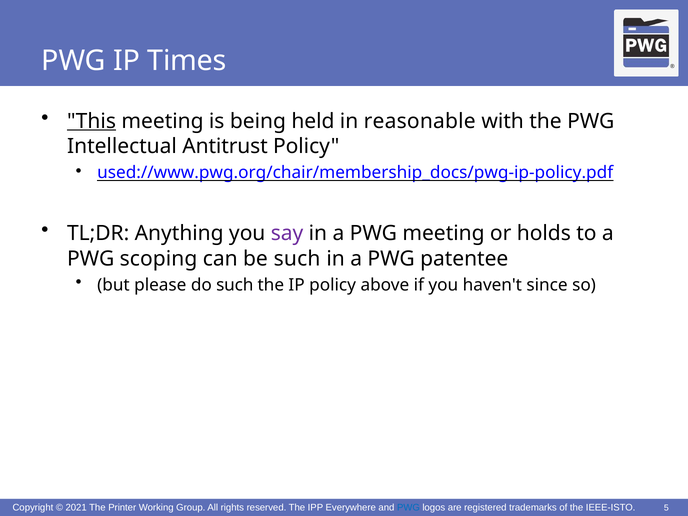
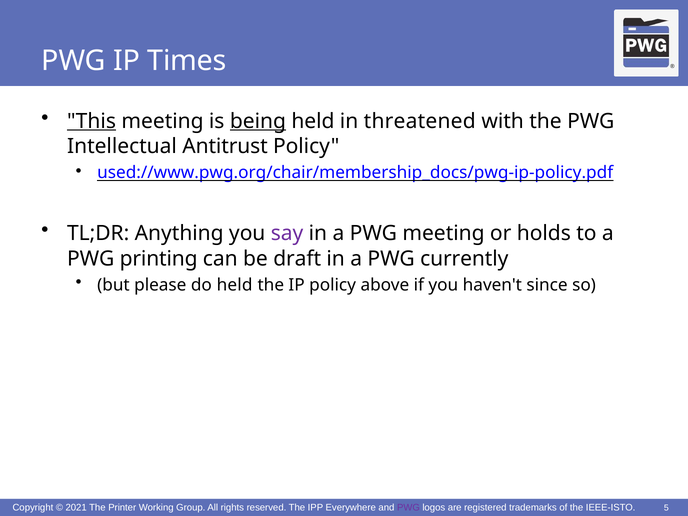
being underline: none -> present (258, 121)
reasonable: reasonable -> threatened (420, 121)
scoping: scoping -> printing (159, 259)
be such: such -> draft (297, 259)
patentee: patentee -> currently (464, 259)
do such: such -> held (235, 285)
PWG colour: blue -> purple (408, 508)
